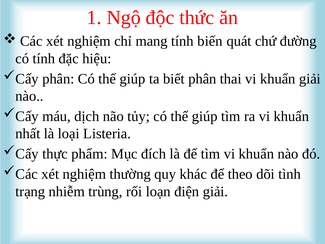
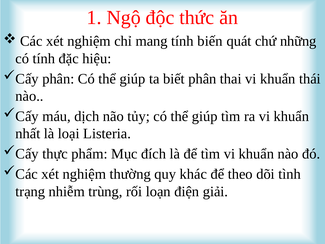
đường: đường -> những (298, 41)
khuẩn giải: giải -> thái (310, 79)
